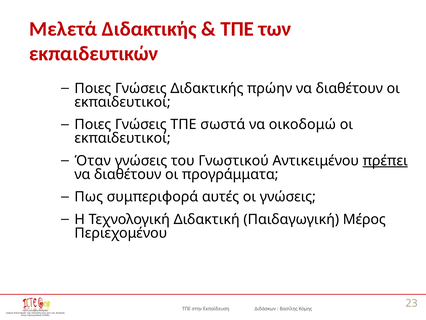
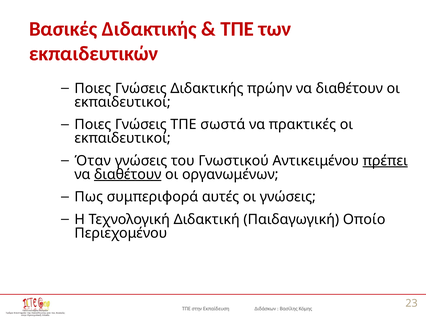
Μελετά: Μελετά -> Βασικές (63, 29)
οικοδομώ: οικοδομώ -> πρακτικές (302, 124)
διαθέτουν underline: none -> present (128, 174)
προγράμματα: προγράμματα -> οργανωμένων (230, 174)
Μέρος: Μέρος -> Οποίο (364, 219)
